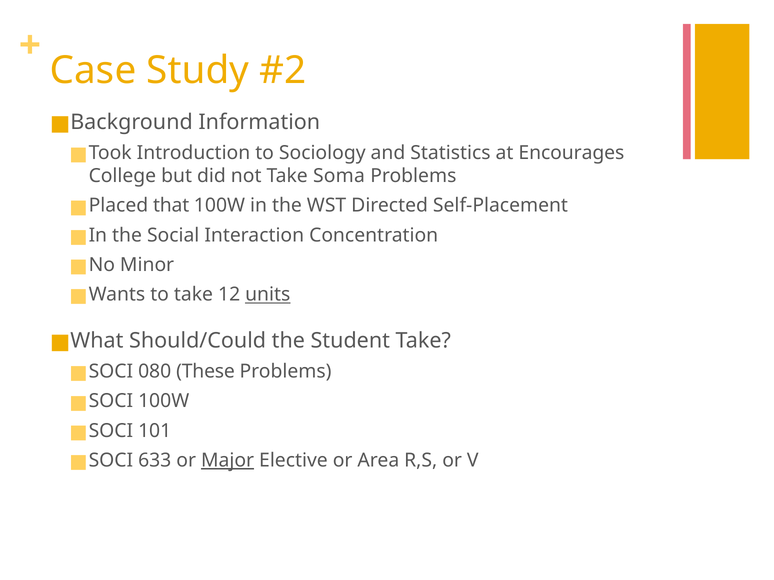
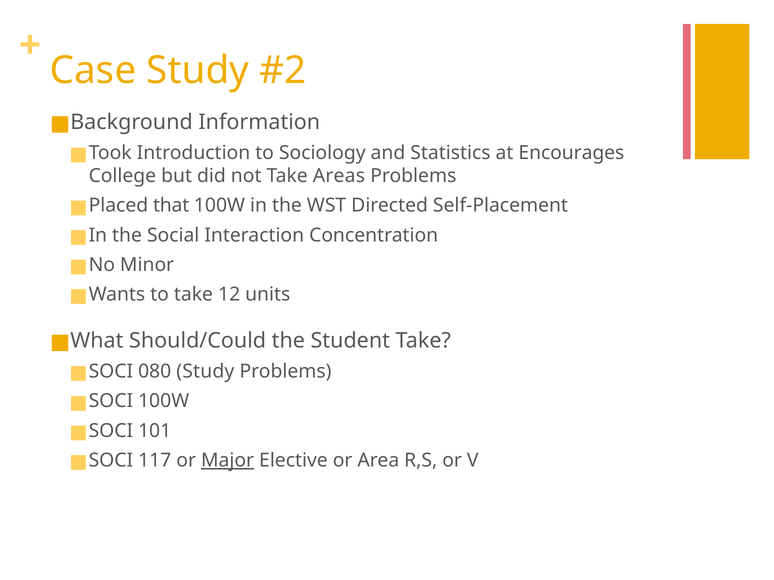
Soma: Soma -> Areas (339, 176)
units underline: present -> none (268, 295)
080 These: These -> Study (205, 372)
633: 633 -> 117 (155, 461)
